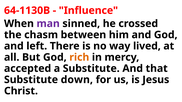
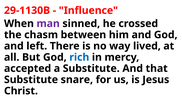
64-1130B: 64-1130B -> 29-1130B (27, 11)
rich colour: orange -> blue (79, 57)
down: down -> snare (77, 80)
